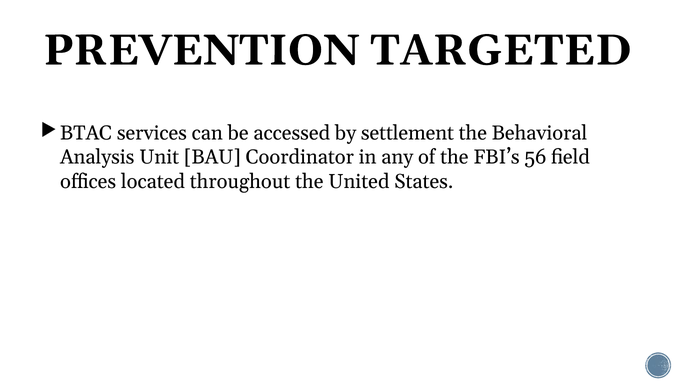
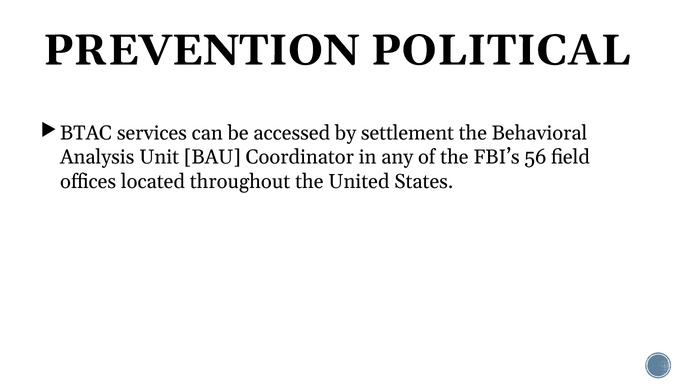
TARGETED: TARGETED -> POLITICAL (501, 50)
